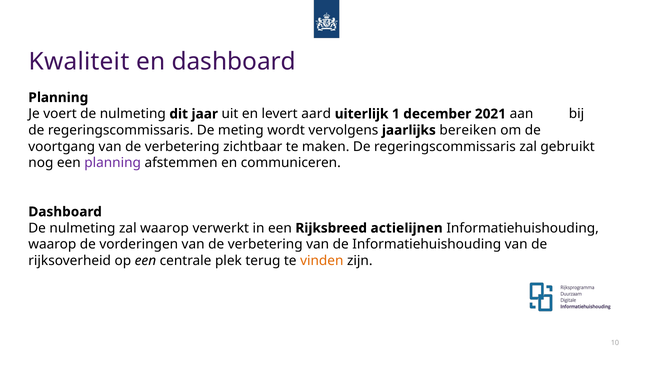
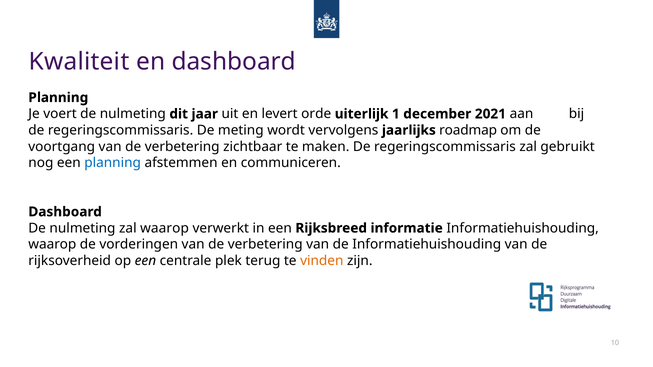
aard: aard -> orde (316, 114)
bereiken: bereiken -> roadmap (468, 130)
planning colour: purple -> blue (113, 163)
actielijnen: actielijnen -> informatie (407, 228)
